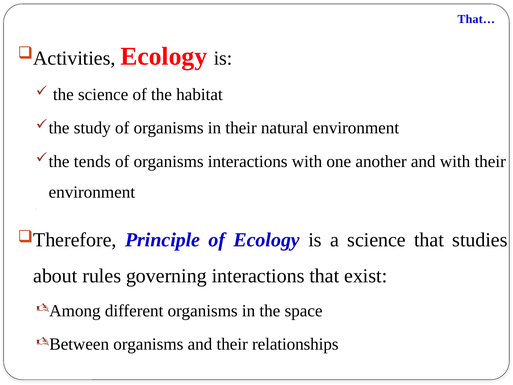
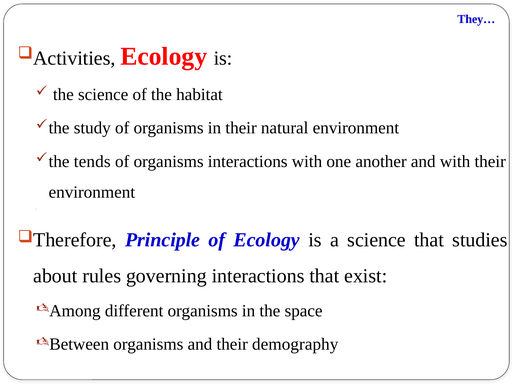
That…: That… -> They… (476, 19)
relationships: relationships -> demography (295, 344)
